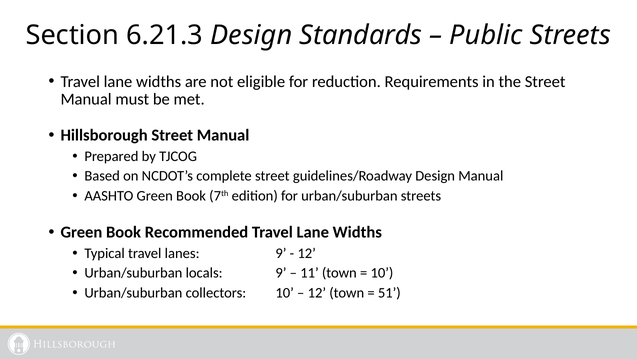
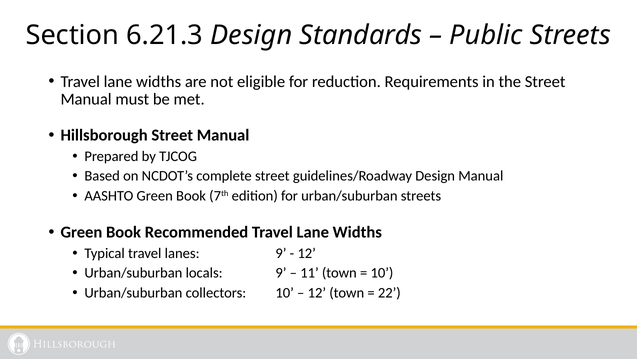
51: 51 -> 22 (389, 292)
